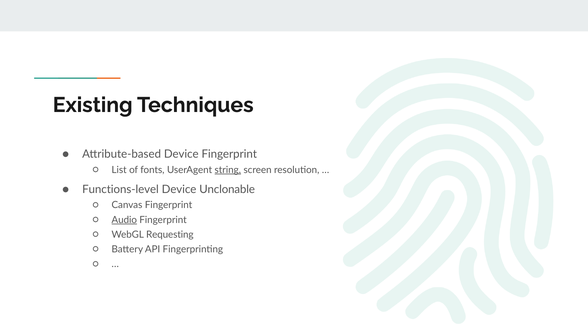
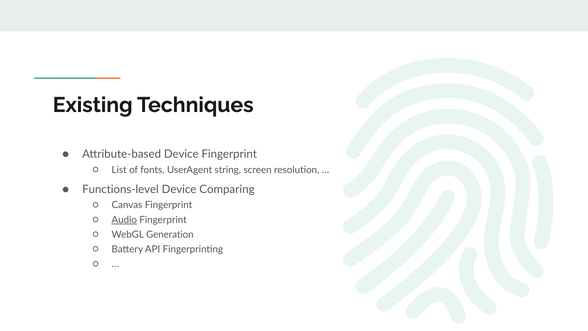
string underline: present -> none (228, 170)
Unclonable: Unclonable -> Comparing (227, 189)
Requesting: Requesting -> Generation (170, 234)
